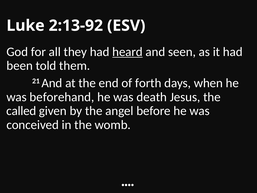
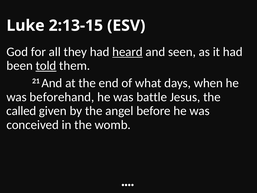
2:13-92: 2:13-92 -> 2:13-15 (76, 26)
told underline: none -> present (46, 66)
forth: forth -> what (148, 83)
death: death -> battle (152, 97)
